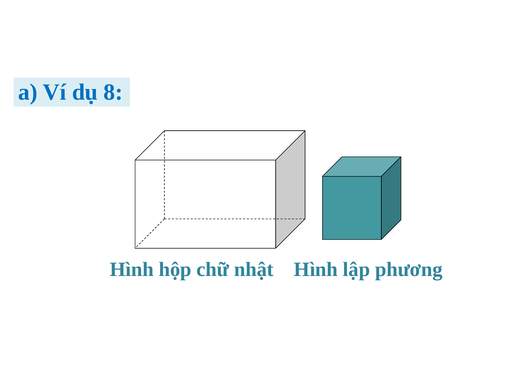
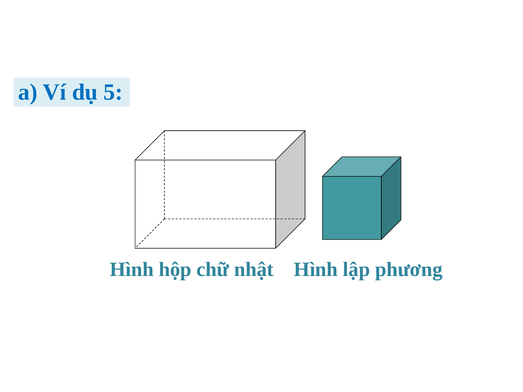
8: 8 -> 5 (113, 92)
